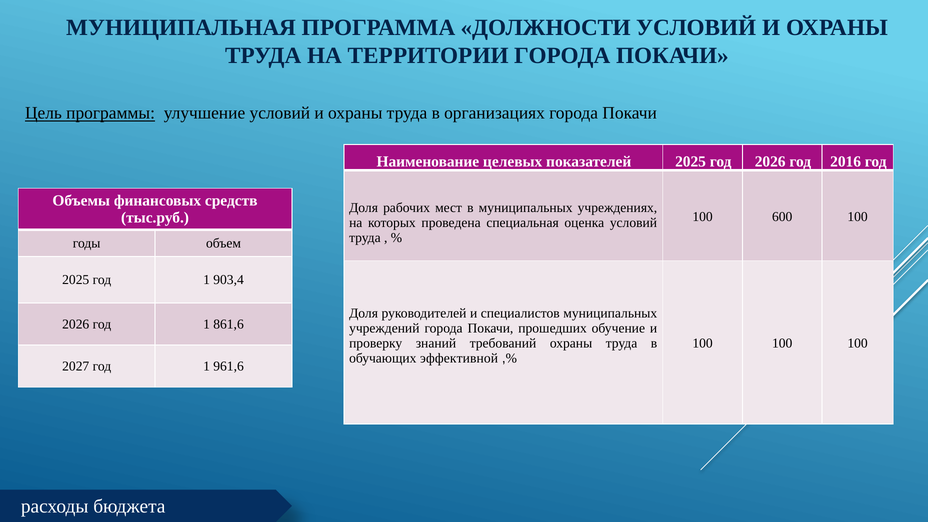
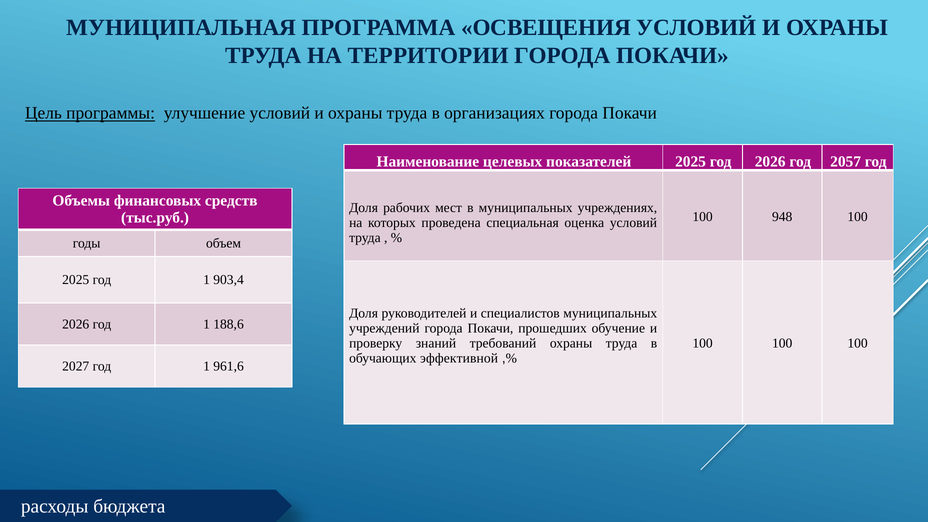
ДОЛЖНОСТИ: ДОЛЖНОСТИ -> ОСВЕЩЕНИЯ (546, 28)
2016: 2016 -> 2057 (846, 162)
600: 600 -> 948 (782, 217)
861,6: 861,6 -> 188,6 (229, 324)
